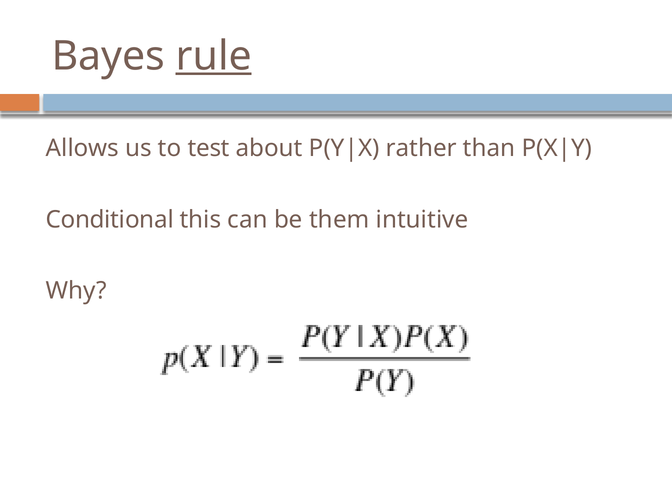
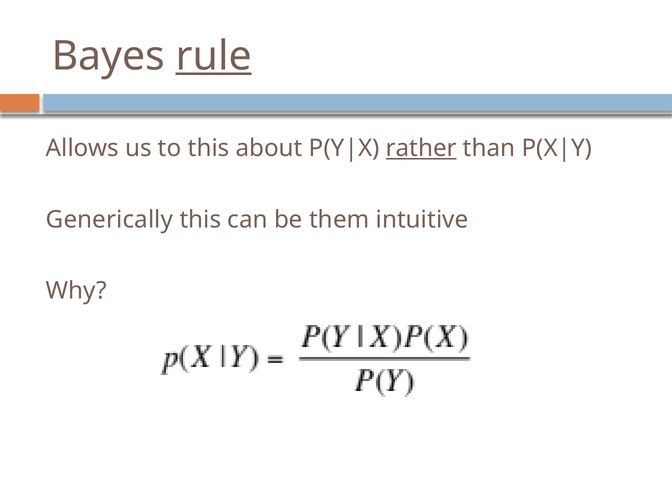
to test: test -> this (209, 148)
rather underline: none -> present (421, 148)
Conditional: Conditional -> Generically (109, 220)
